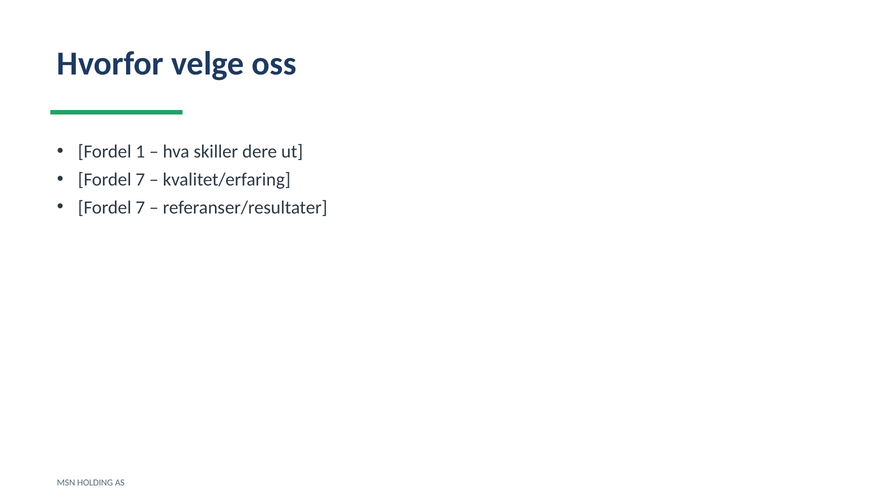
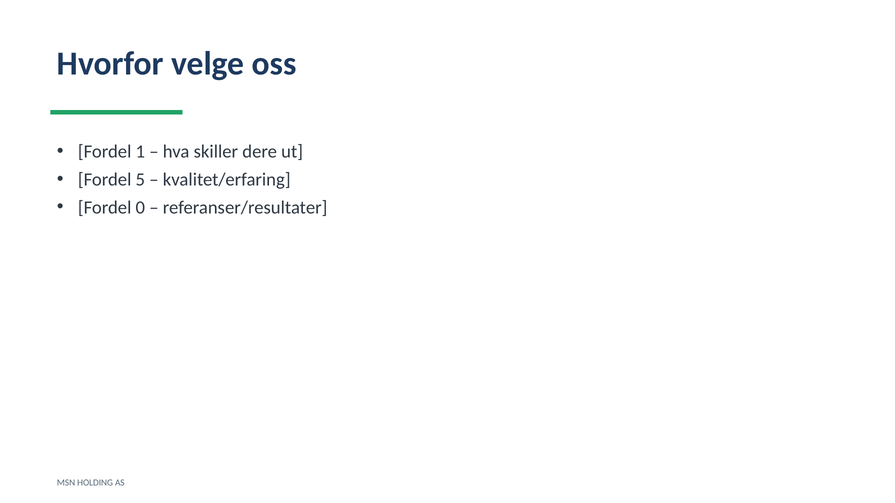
7: 7 -> 5 (140, 180)
7: 7 -> 0 (140, 208)
